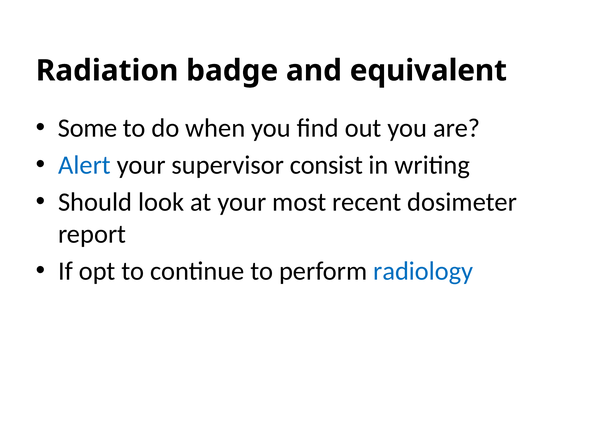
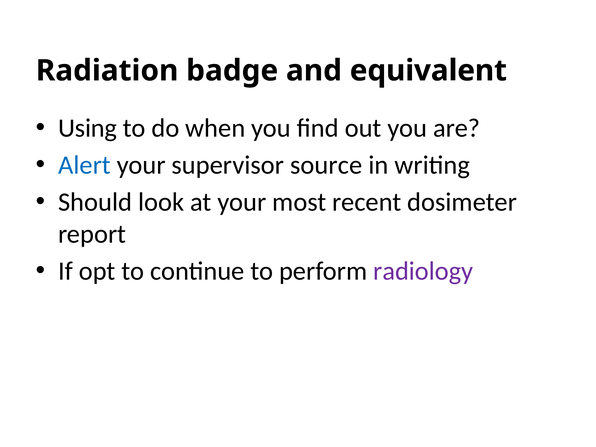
Some: Some -> Using (88, 128)
consist: consist -> source (326, 165)
radiology colour: blue -> purple (423, 271)
